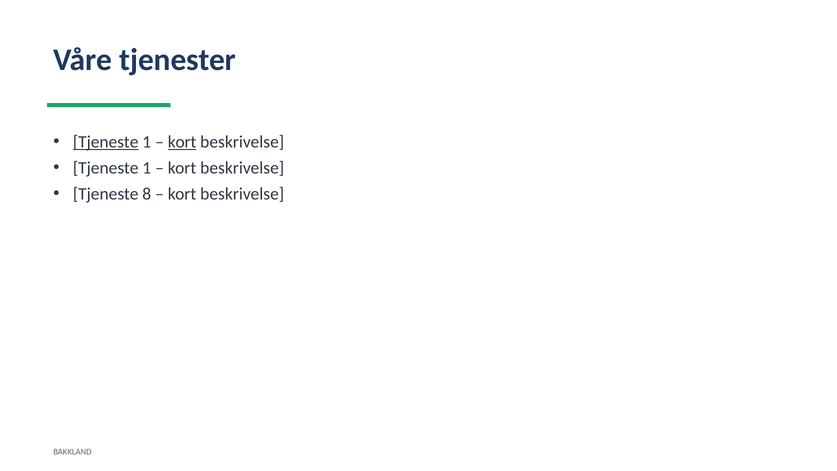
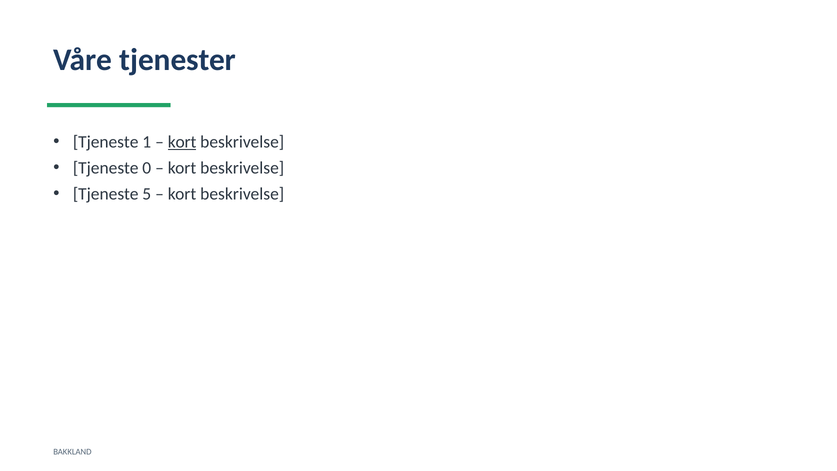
Tjeneste underline: present -> none (106, 142)
1: 1 -> 0 (147, 168)
8: 8 -> 5 (147, 194)
